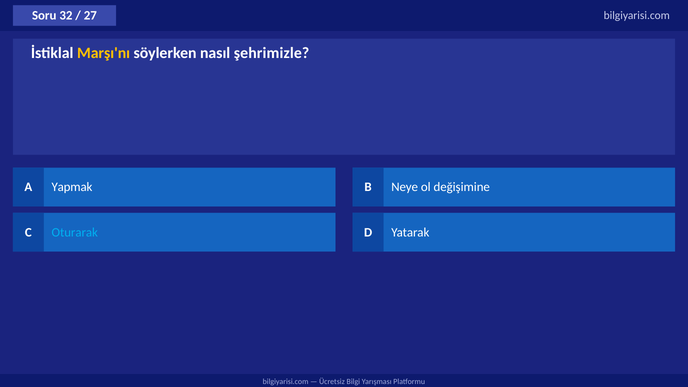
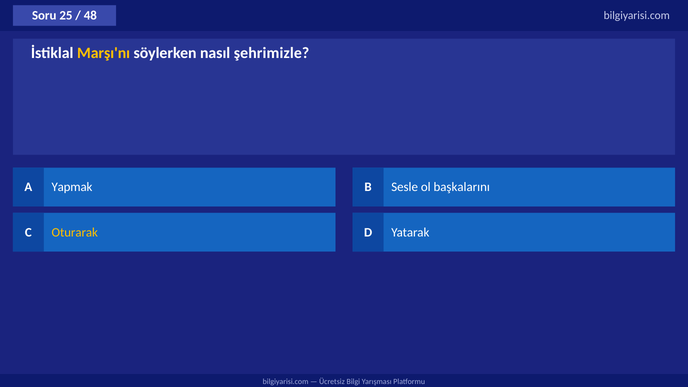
32: 32 -> 25 (66, 16)
27: 27 -> 48 (90, 16)
Neye: Neye -> Sesle (405, 187)
değişimine: değişimine -> başkalarını (462, 187)
Oturarak colour: light blue -> yellow (75, 232)
